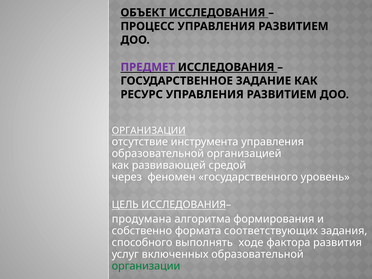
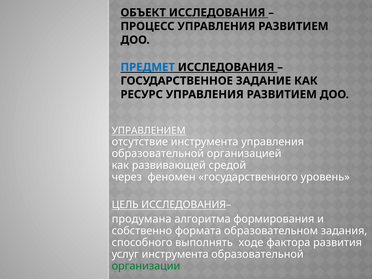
ПРЕДМЕТ colour: purple -> blue (148, 67)
ОРГАНИЗАЦИИ: ОРГАНИЗАЦИИ -> УПРАВЛЕНИЕМ (149, 131)
соответствующих: соответствующих -> образовательном (271, 231)
услуг включенных: включенных -> инструмента (175, 254)
